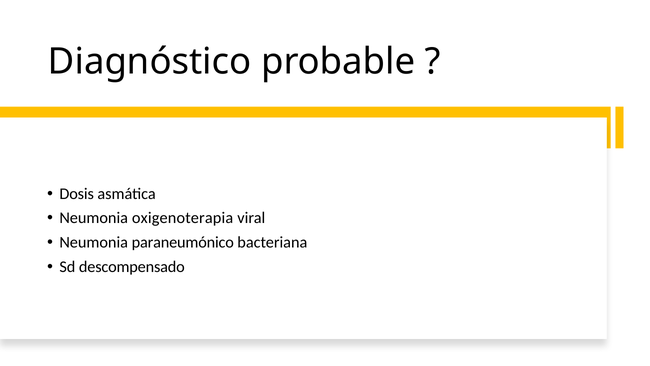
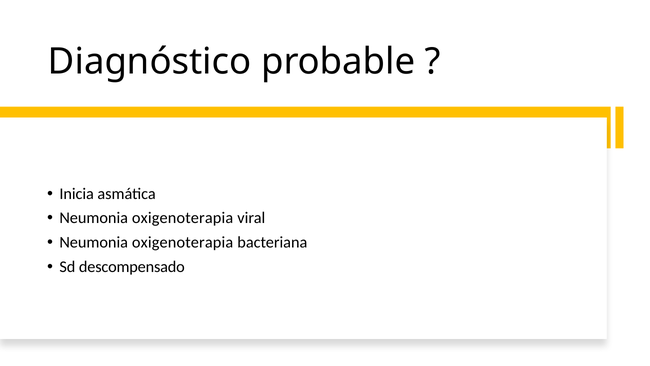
Dosis: Dosis -> Inicia (77, 194)
paraneumónico: paraneumónico -> oxigenoterapia (183, 242)
